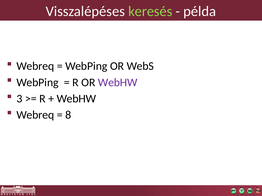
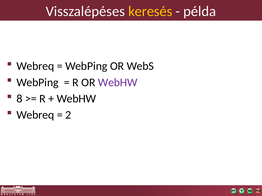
keresés colour: light green -> yellow (150, 11)
3: 3 -> 8 (19, 99)
8: 8 -> 2 (68, 115)
